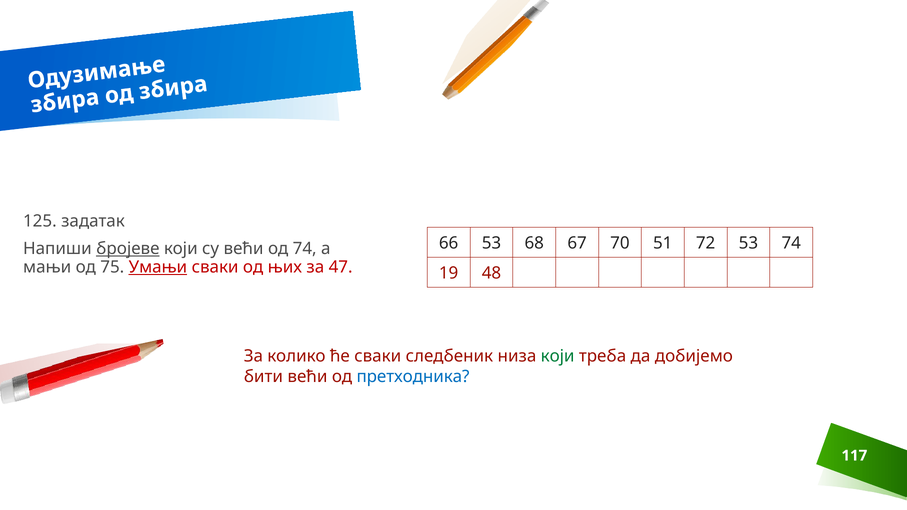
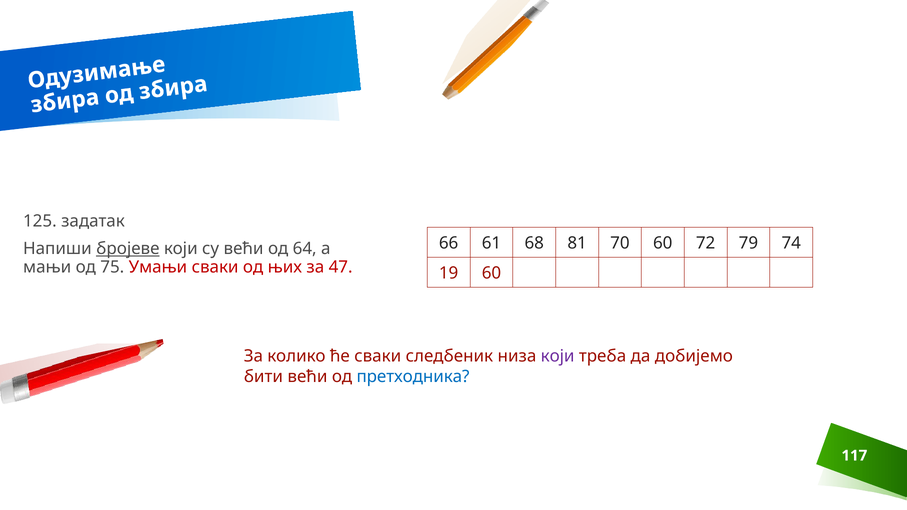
66 53: 53 -> 61 (491, 243)
67: 67 -> 81 (577, 243)
70 51: 51 -> 60 (663, 243)
72 53: 53 -> 79 (748, 243)
од 74: 74 -> 64 (305, 249)
Умањи underline: present -> none (158, 267)
19 48: 48 -> 60 (491, 273)
који colour: green -> purple (558, 356)
